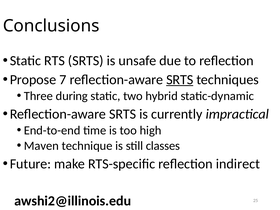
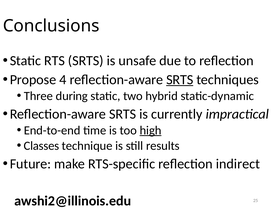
7: 7 -> 4 (63, 80)
high underline: none -> present (151, 130)
Maven: Maven -> Classes (41, 146)
classes: classes -> results (163, 146)
